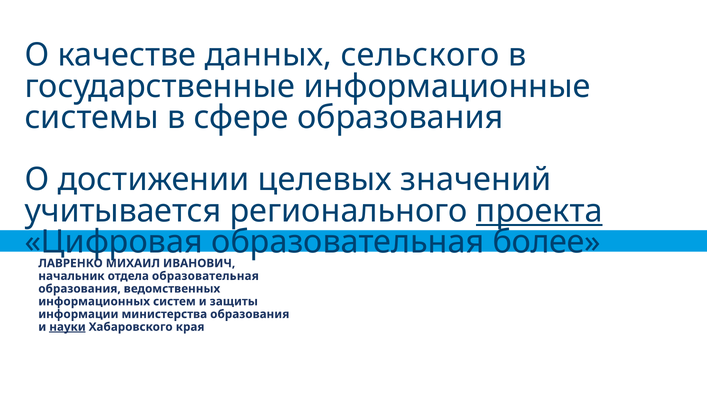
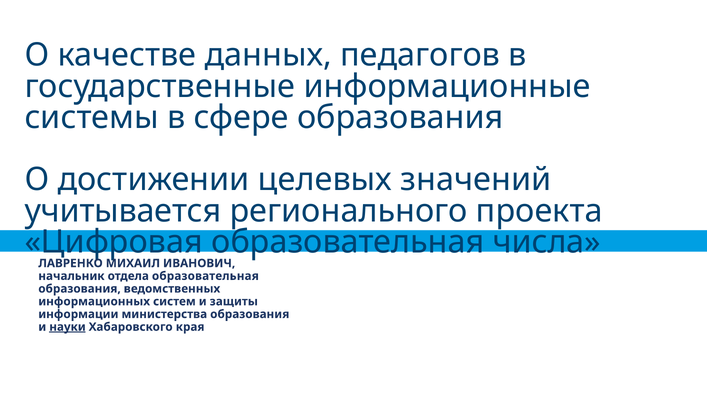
сельского: сельского -> педагогов (420, 55)
проекта underline: present -> none (539, 211)
более: более -> числа (547, 242)
